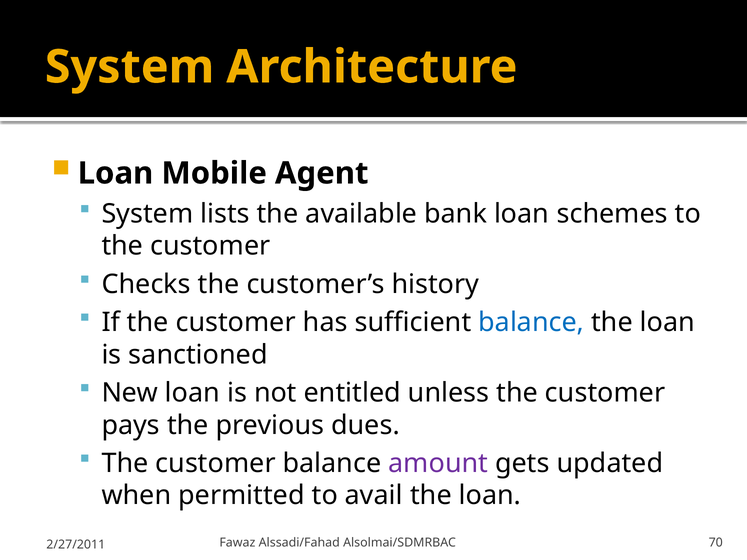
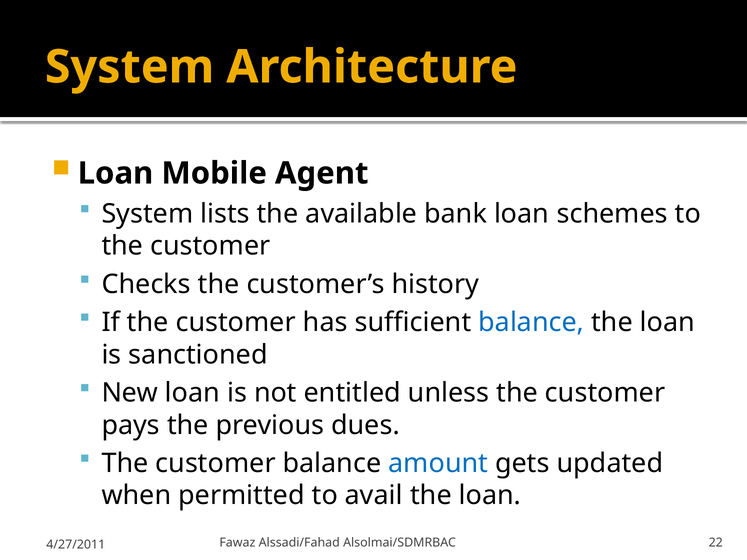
amount colour: purple -> blue (438, 463)
70: 70 -> 22 (716, 543)
2/27/2011: 2/27/2011 -> 4/27/2011 (76, 545)
